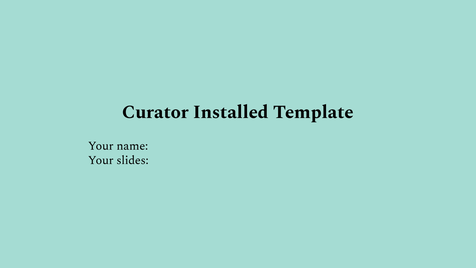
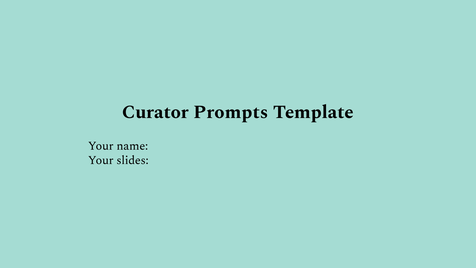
Installed: Installed -> Prompts (231, 112)
